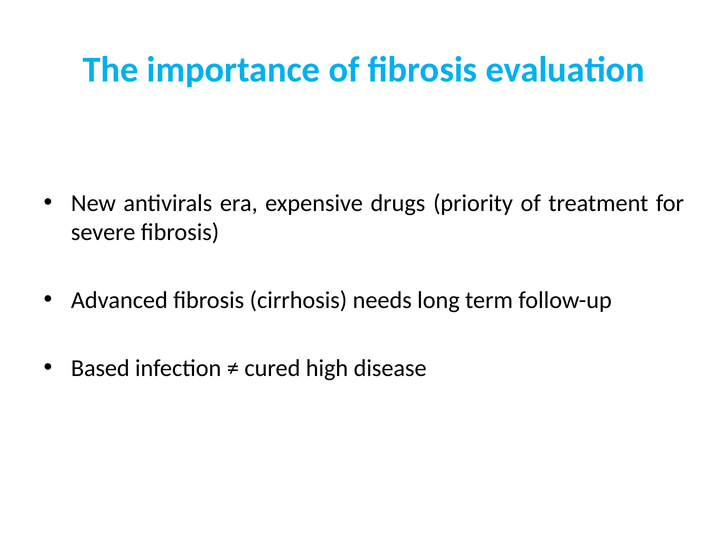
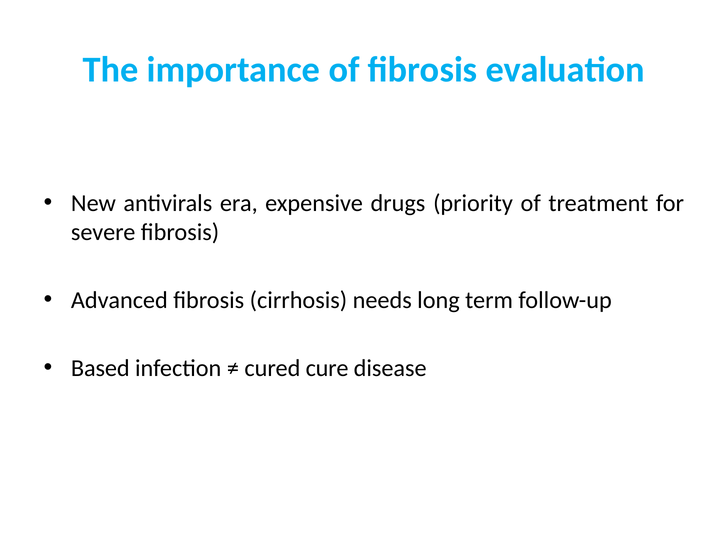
high: high -> cure (327, 368)
